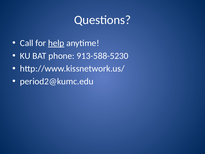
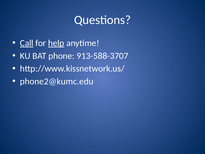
Call underline: none -> present (27, 43)
913-588-5230: 913-588-5230 -> 913-588-3707 (103, 56)
period2@kumc.edu: period2@kumc.edu -> phone2@kumc.edu (57, 81)
